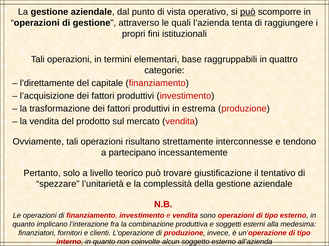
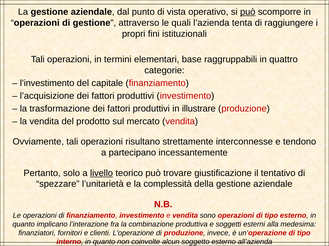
l’direttamente: l’direttamente -> l’investimento (47, 83)
estrema: estrema -> illustrare (199, 109)
livello underline: none -> present (102, 174)
